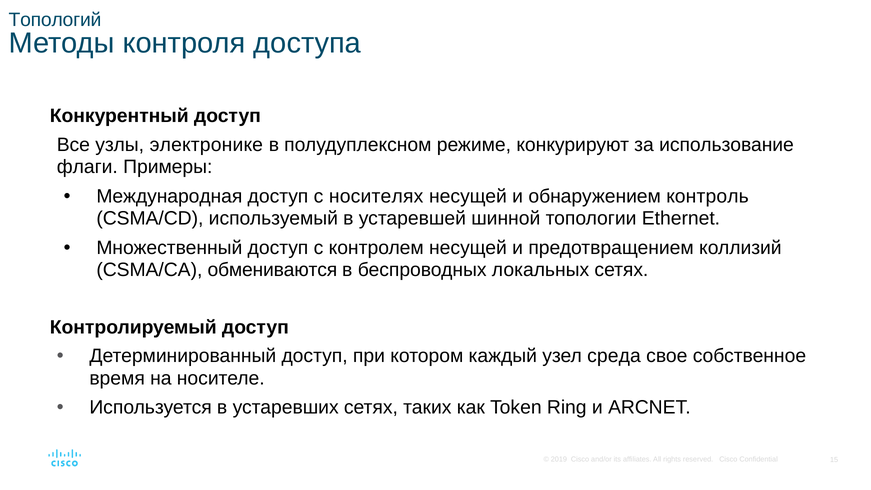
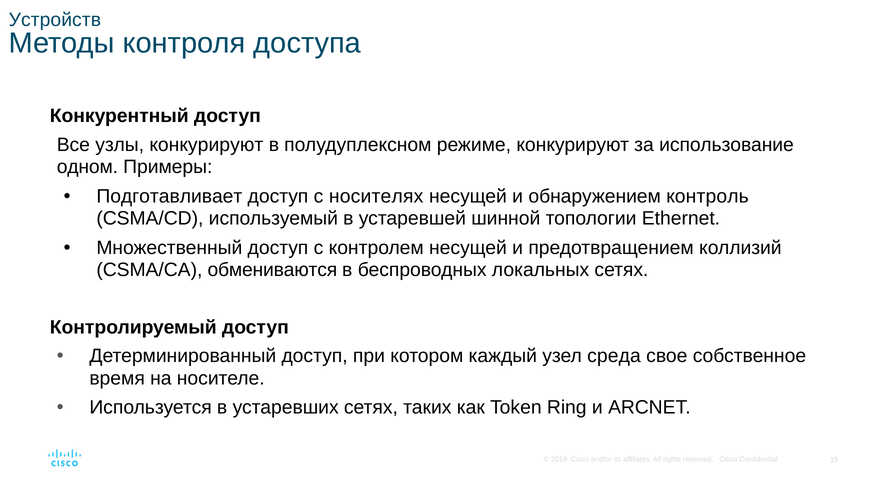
Топологий: Топологий -> Устройств (55, 20)
узлы электронике: электронике -> конкурируют (206, 145)
флаги: флаги -> одном (87, 167)
Международная: Международная -> Подготавливает (169, 196)
